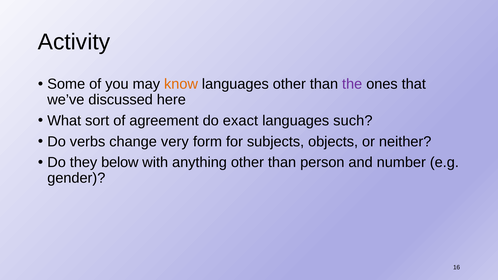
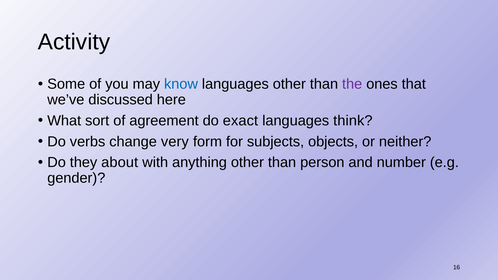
know colour: orange -> blue (181, 84)
such: such -> think (353, 121)
below: below -> about (120, 163)
